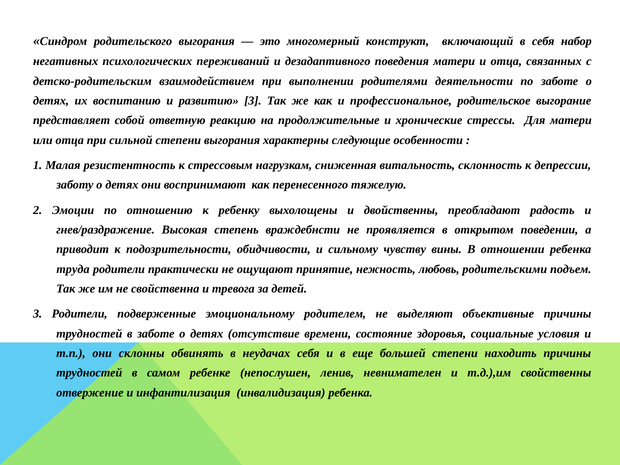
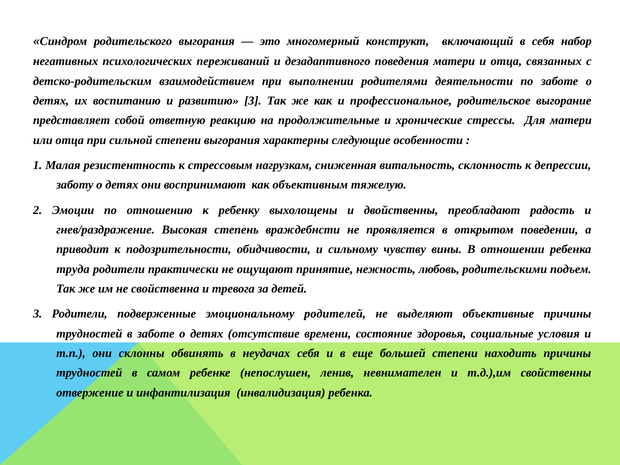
перенесенного: перенесенного -> объективным (310, 185)
родителем: родителем -> родителей (335, 314)
